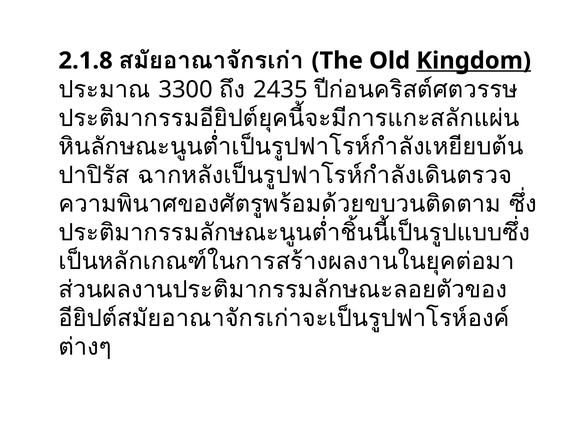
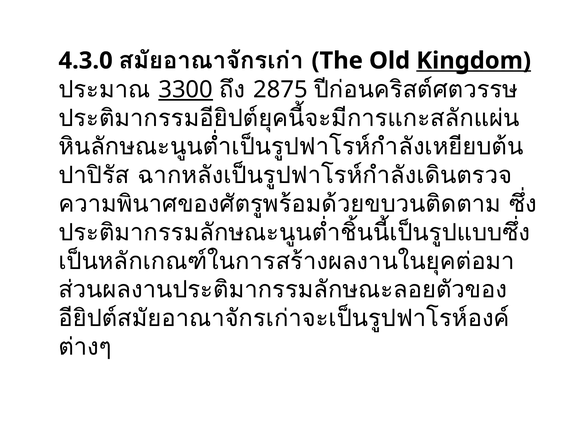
2.1.8: 2.1.8 -> 4.3.0 (86, 61)
3300 underline: none -> present (186, 90)
2435: 2435 -> 2875 (280, 90)
